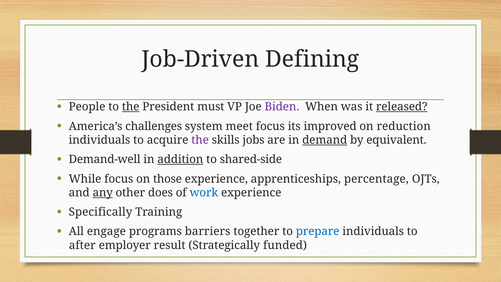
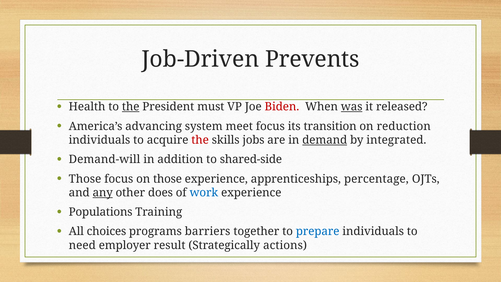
Defining: Defining -> Prevents (312, 59)
People: People -> Health (87, 107)
Biden colour: purple -> red (282, 107)
was underline: none -> present (352, 107)
released underline: present -> none (402, 107)
challenges: challenges -> advancing (154, 126)
improved: improved -> transition (330, 126)
the colour: purple -> red (200, 140)
equivalent: equivalent -> integrated (396, 140)
Demand-well: Demand-well -> Demand-will (105, 159)
addition underline: present -> none (180, 159)
While: While -> Those (85, 179)
Specifically: Specifically -> Populations (101, 212)
engage: engage -> choices (106, 231)
after: after -> need (82, 245)
funded: funded -> actions (285, 245)
